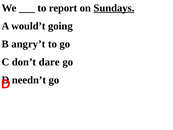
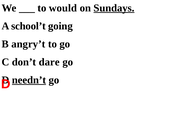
report: report -> would (63, 8)
would’t: would’t -> school’t (28, 26)
needn’t underline: none -> present (29, 80)
